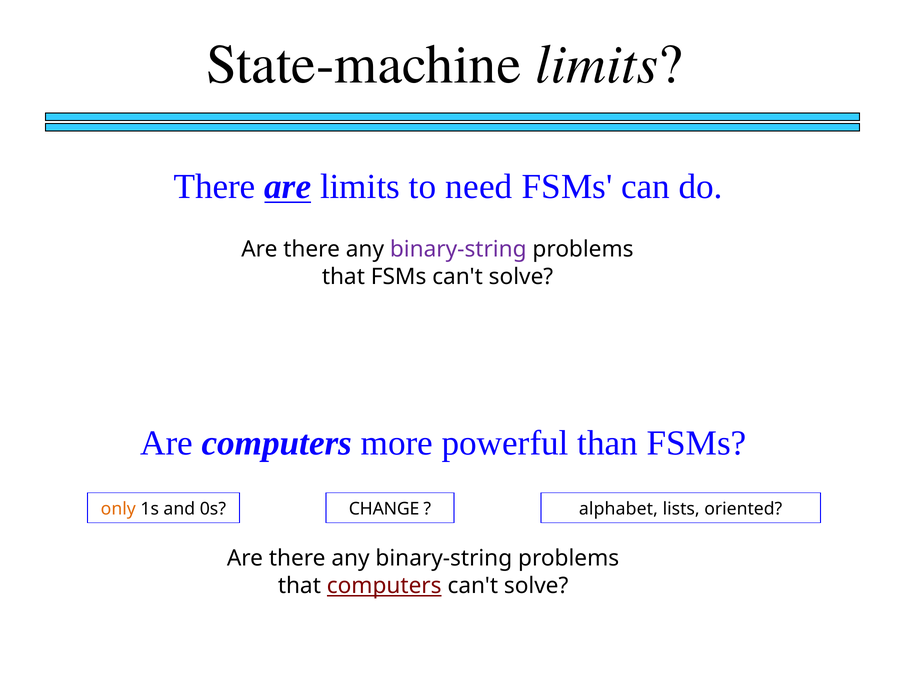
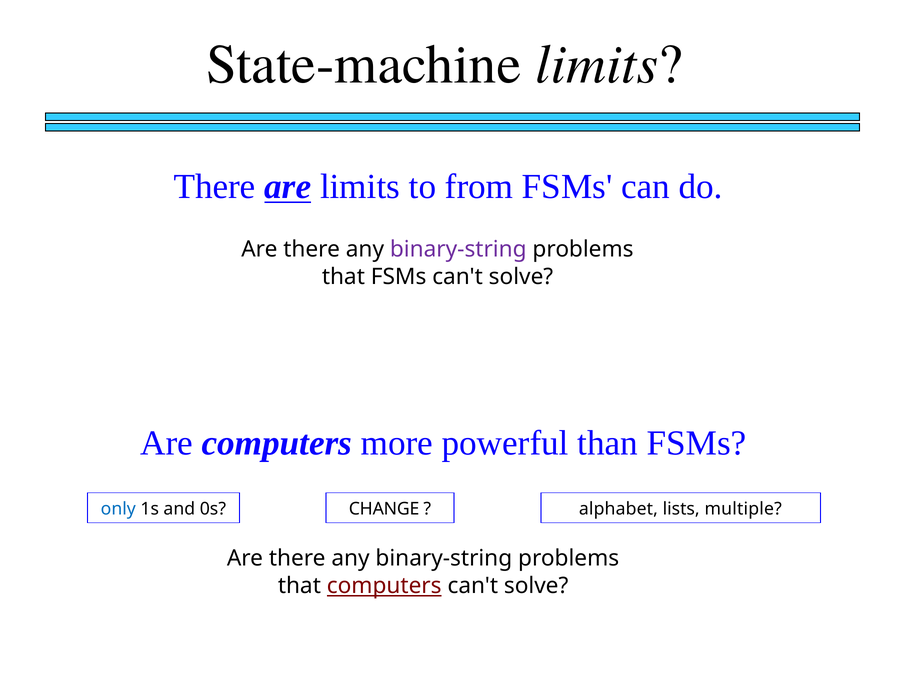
need: need -> from (479, 187)
only colour: orange -> blue (118, 509)
oriented: oriented -> multiple (743, 509)
